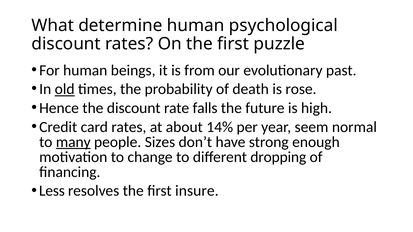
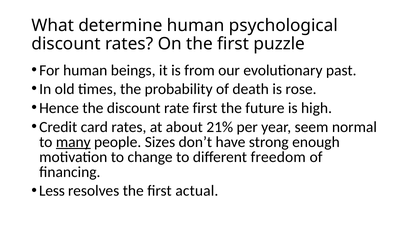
old underline: present -> none (65, 89)
rate falls: falls -> first (205, 108)
14%: 14% -> 21% (220, 127)
dropping: dropping -> freedom (278, 157)
insure: insure -> actual (197, 191)
